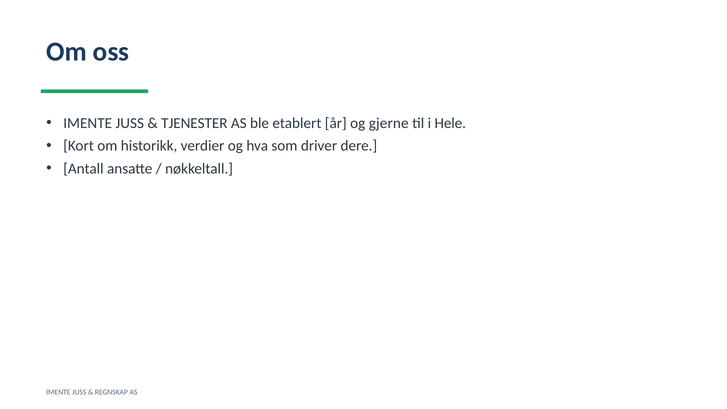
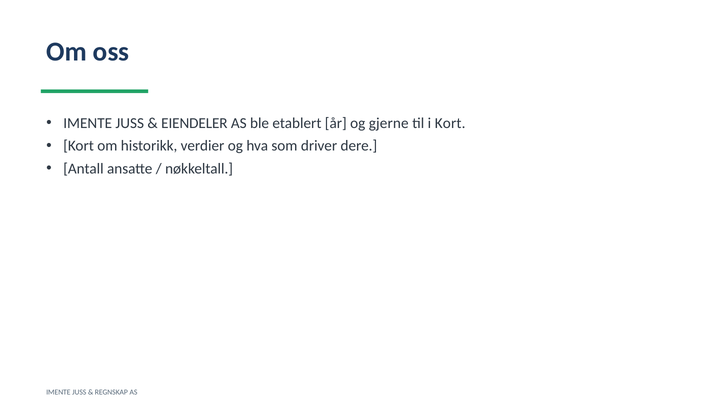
TJENESTER: TJENESTER -> EIENDELER (194, 123)
i Hele: Hele -> Kort (450, 123)
